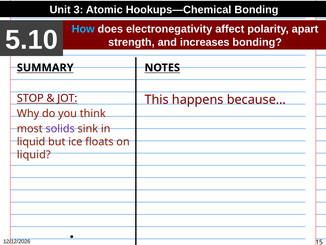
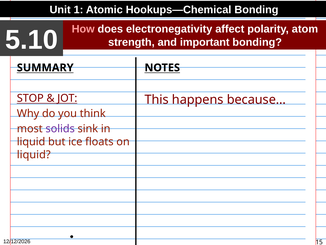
3: 3 -> 1 (78, 10)
How colour: light blue -> pink (83, 29)
apart: apart -> atom (305, 29)
increases: increases -> important (205, 42)
